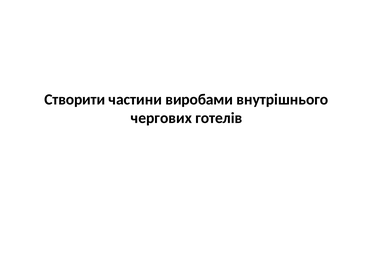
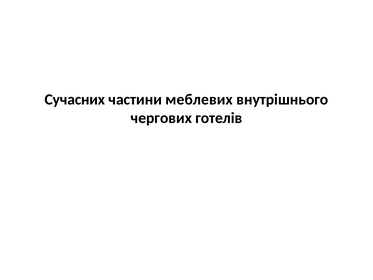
Створити: Створити -> Сучасних (75, 99)
виробами: виробами -> меблевих (199, 99)
